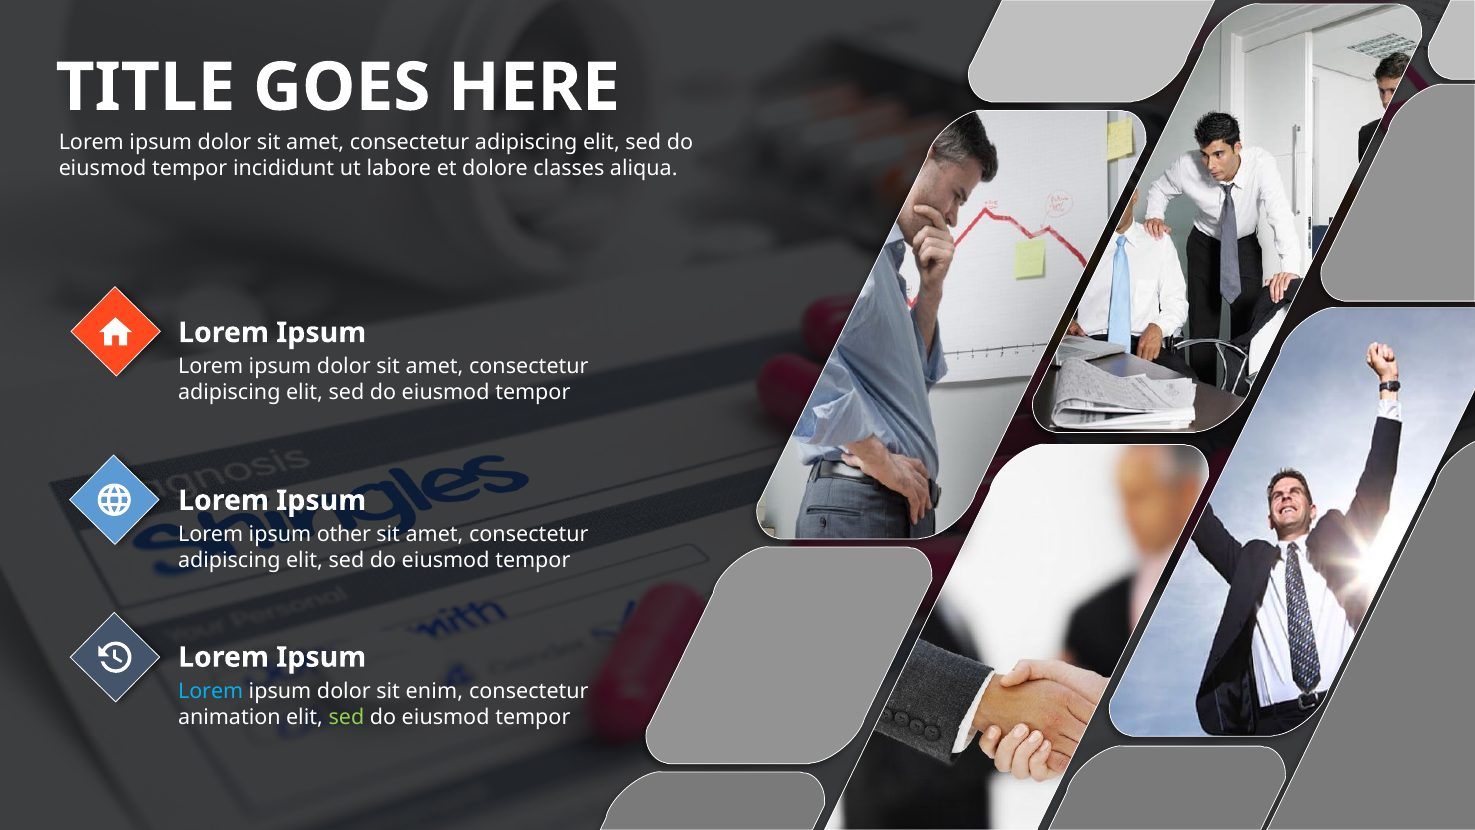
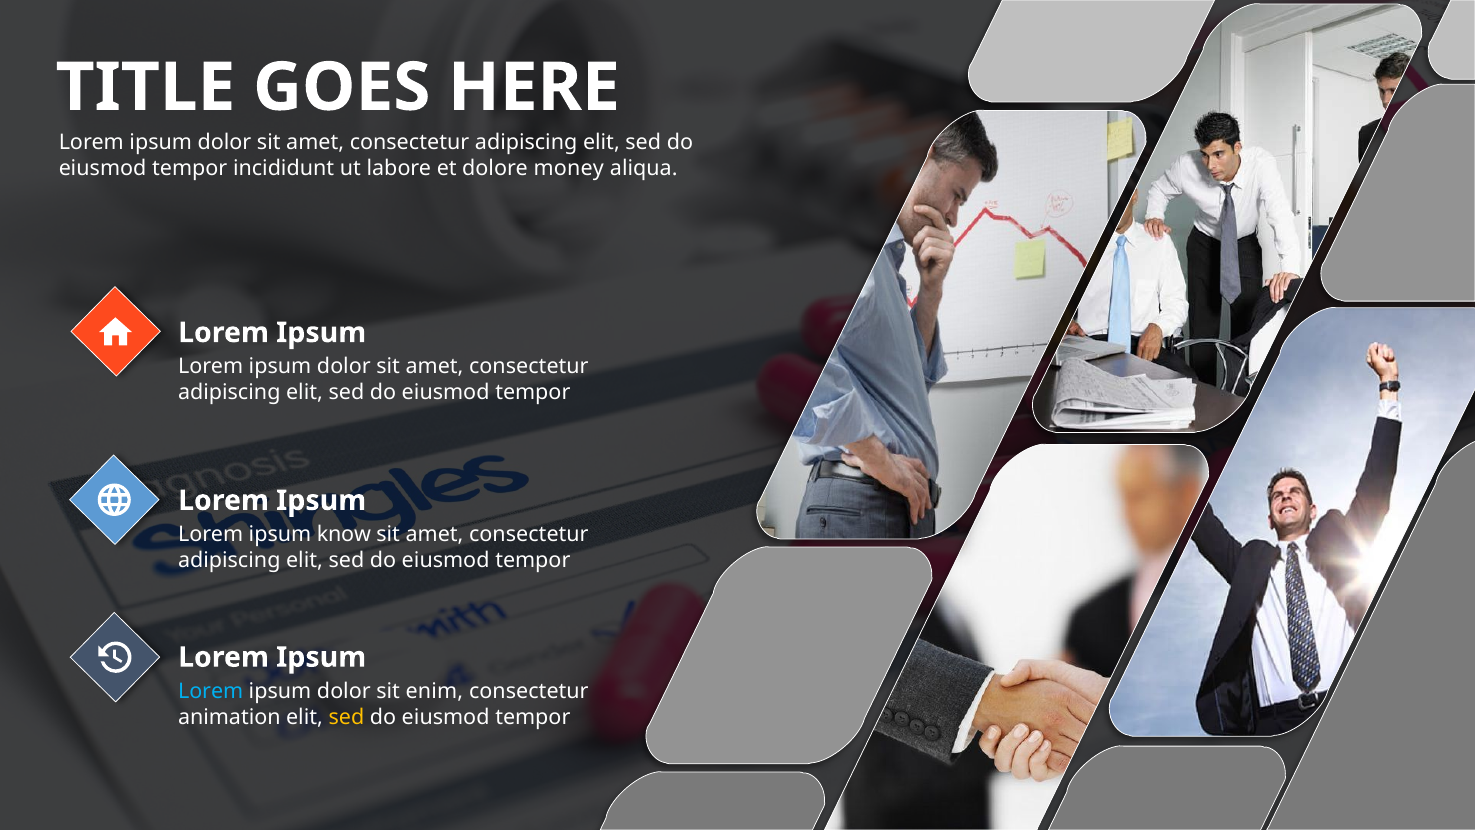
classes: classes -> money (569, 168)
other: other -> know (344, 534)
sed colour: light green -> yellow (346, 717)
